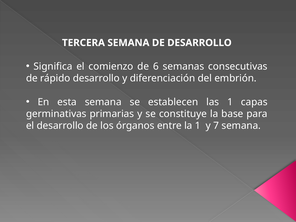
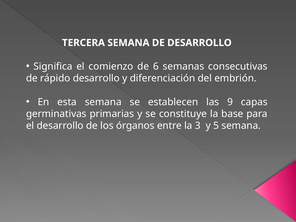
las 1: 1 -> 9 (230, 102)
la 1: 1 -> 3 (198, 126)
7: 7 -> 5 (216, 126)
